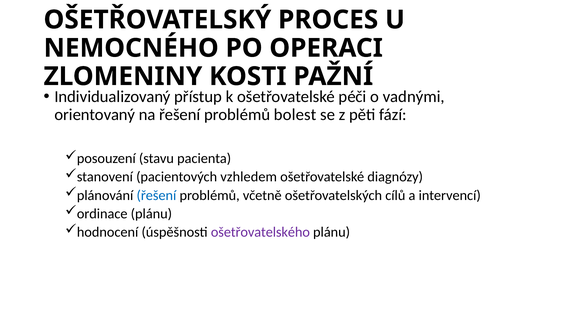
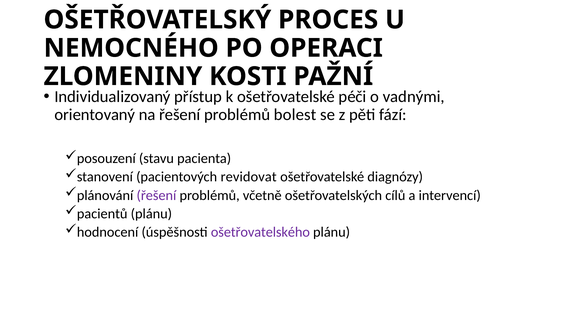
vzhledem: vzhledem -> revidovat (249, 177)
řešení colour: blue -> purple (156, 195)
ordinace: ordinace -> pacientů (102, 214)
